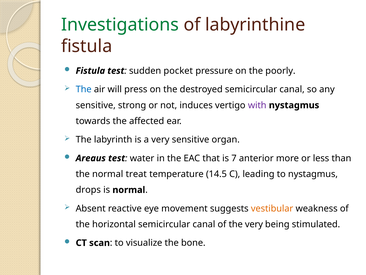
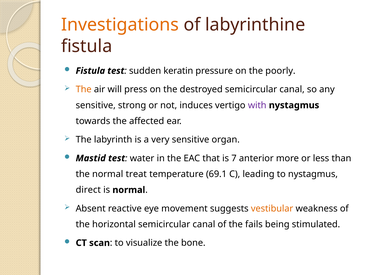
Investigations colour: green -> orange (120, 25)
pocket: pocket -> keratin (178, 71)
The colour: blue -> orange (84, 89)
Areaus: Areaus -> Mastid (91, 158)
14.5: 14.5 -> 69.1 (216, 174)
drops: drops -> direct (88, 190)
the very: very -> fails (254, 224)
